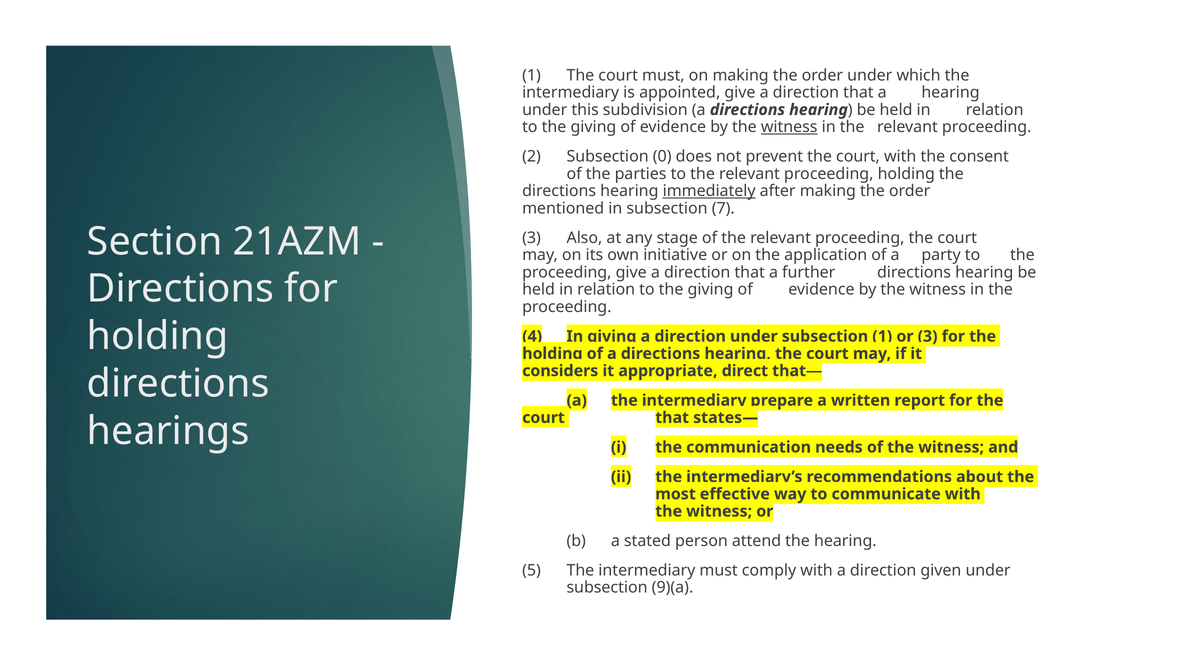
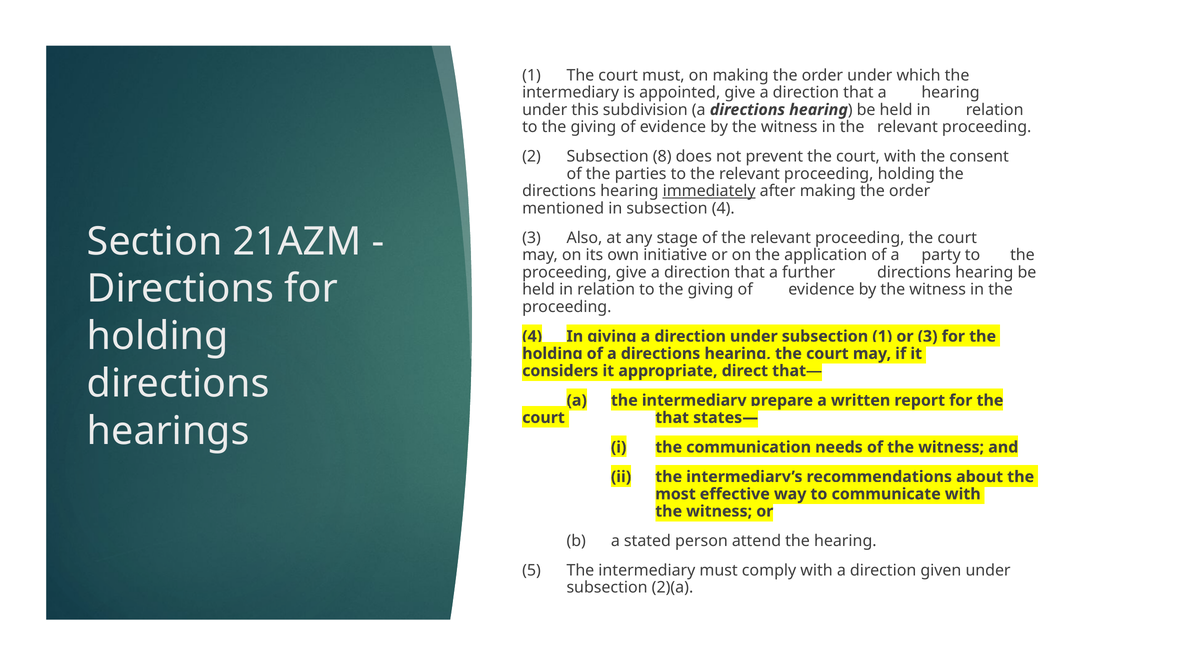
witness underline: present -> none (789, 127)
0: 0 -> 8 (662, 156)
subsection 7: 7 -> 4 (723, 208)
9)(a: 9)(a -> 2)(a (673, 587)
